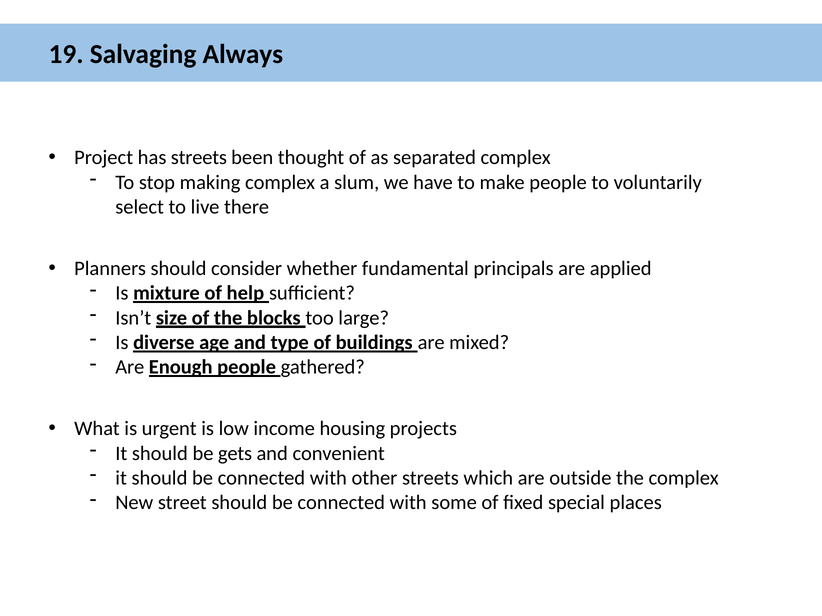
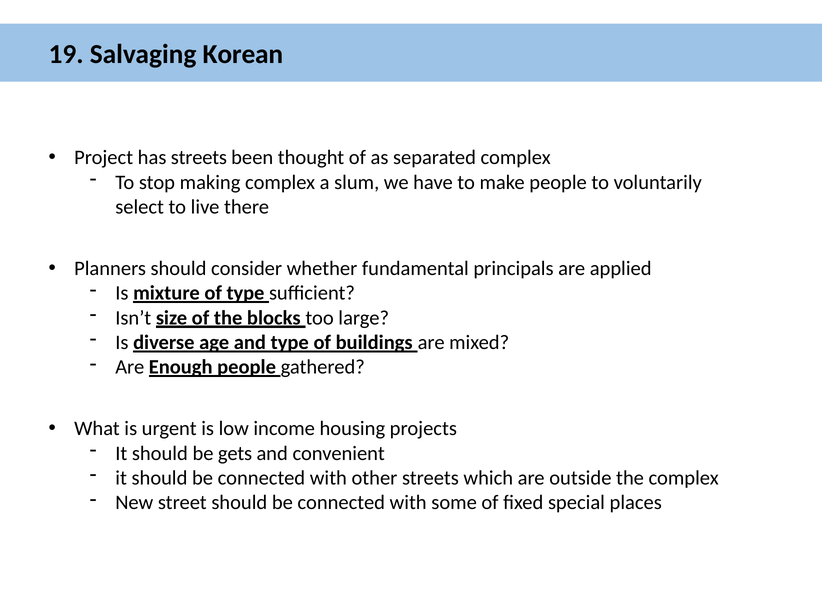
Always: Always -> Korean (243, 54)
of help: help -> type (246, 293)
